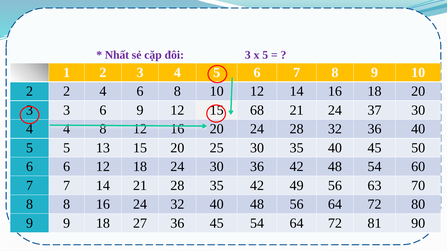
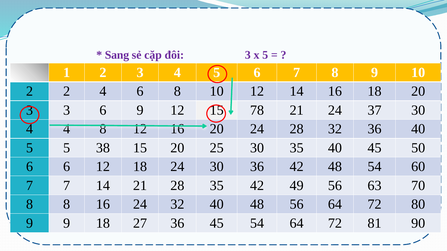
Nhất: Nhất -> Sang (117, 55)
68: 68 -> 78 (257, 110)
13: 13 -> 38 (103, 148)
